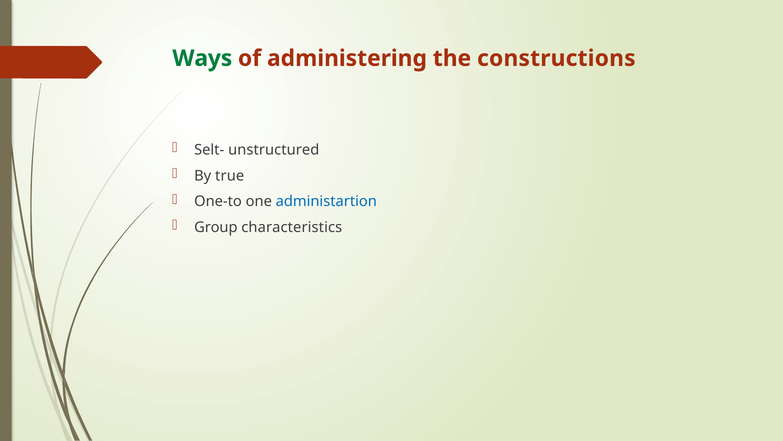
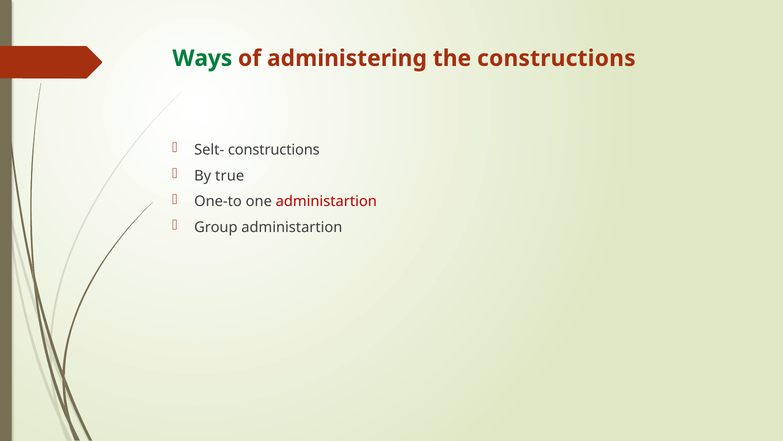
Selt- unstructured: unstructured -> constructions (274, 150)
administartion colour: blue -> red (326, 201)
Group characteristics: characteristics -> administartion (292, 227)
